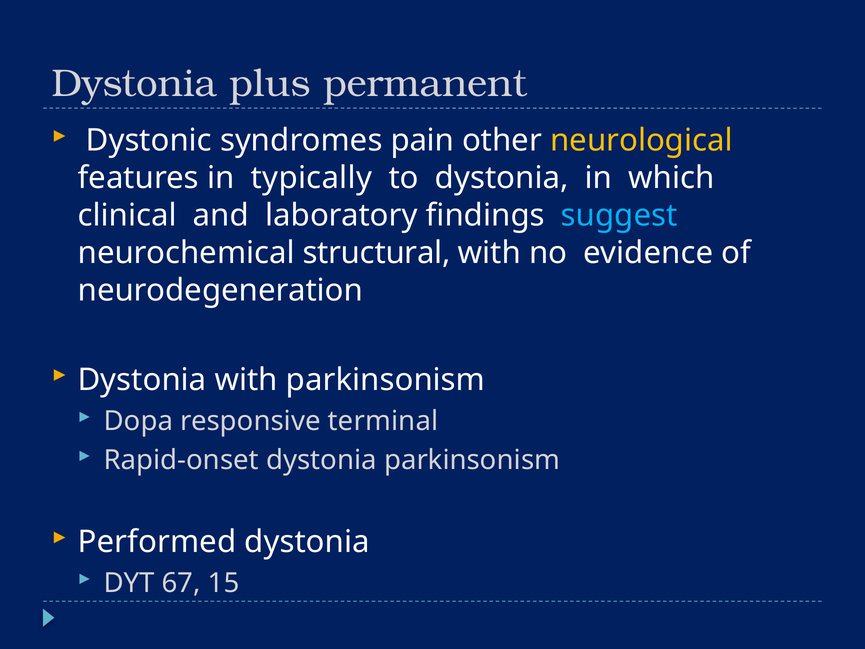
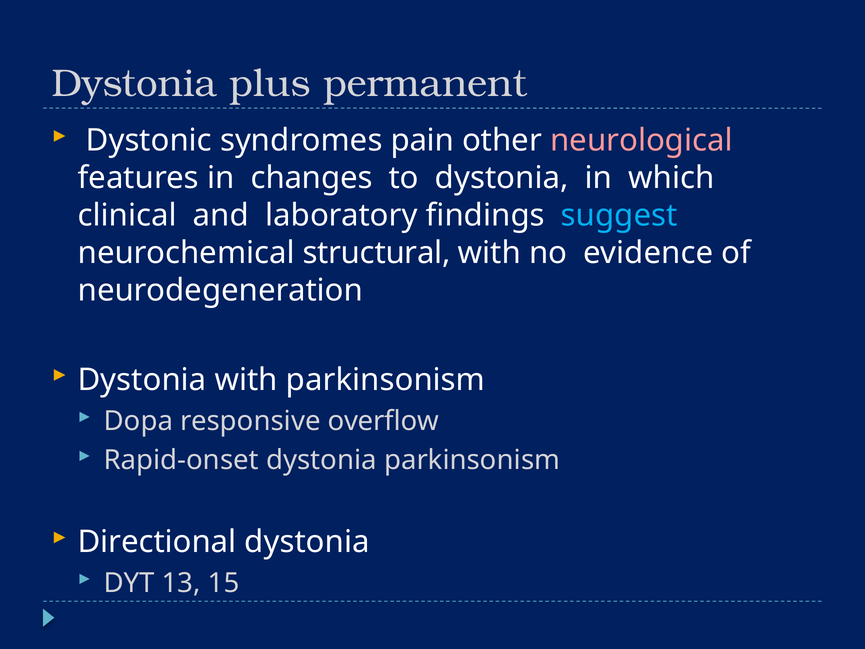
neurological colour: yellow -> pink (641, 141)
typically: typically -> changes (312, 178)
terminal: terminal -> overﬂow (383, 421)
Performed: Performed -> Directional (157, 542)
67: 67 -> 13 (181, 583)
